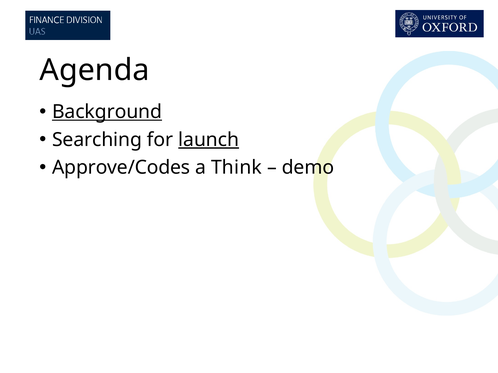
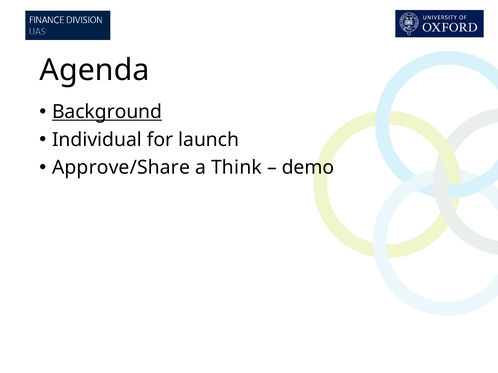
Searching: Searching -> Individual (97, 140)
launch underline: present -> none (209, 140)
Approve/Codes: Approve/Codes -> Approve/Share (121, 168)
